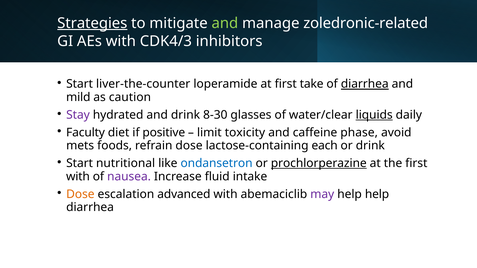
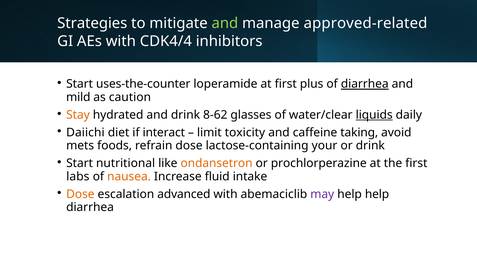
Strategies underline: present -> none (92, 23)
zoledronic-related: zoledronic-related -> approved-related (366, 23)
CDK4/3: CDK4/3 -> CDK4/4 (166, 41)
liver-the-counter: liver-the-counter -> uses-the-counter (143, 84)
take: take -> plus (312, 84)
Stay colour: purple -> orange (78, 115)
8-30: 8-30 -> 8-62 (215, 115)
Faculty: Faculty -> Daiichi (85, 133)
positive: positive -> interact (164, 133)
phase: phase -> taking (359, 133)
each: each -> your (325, 146)
ondansetron colour: blue -> orange (217, 163)
prochlorperazine underline: present -> none (319, 163)
with: with -> labs (78, 177)
nausea colour: purple -> orange (129, 177)
